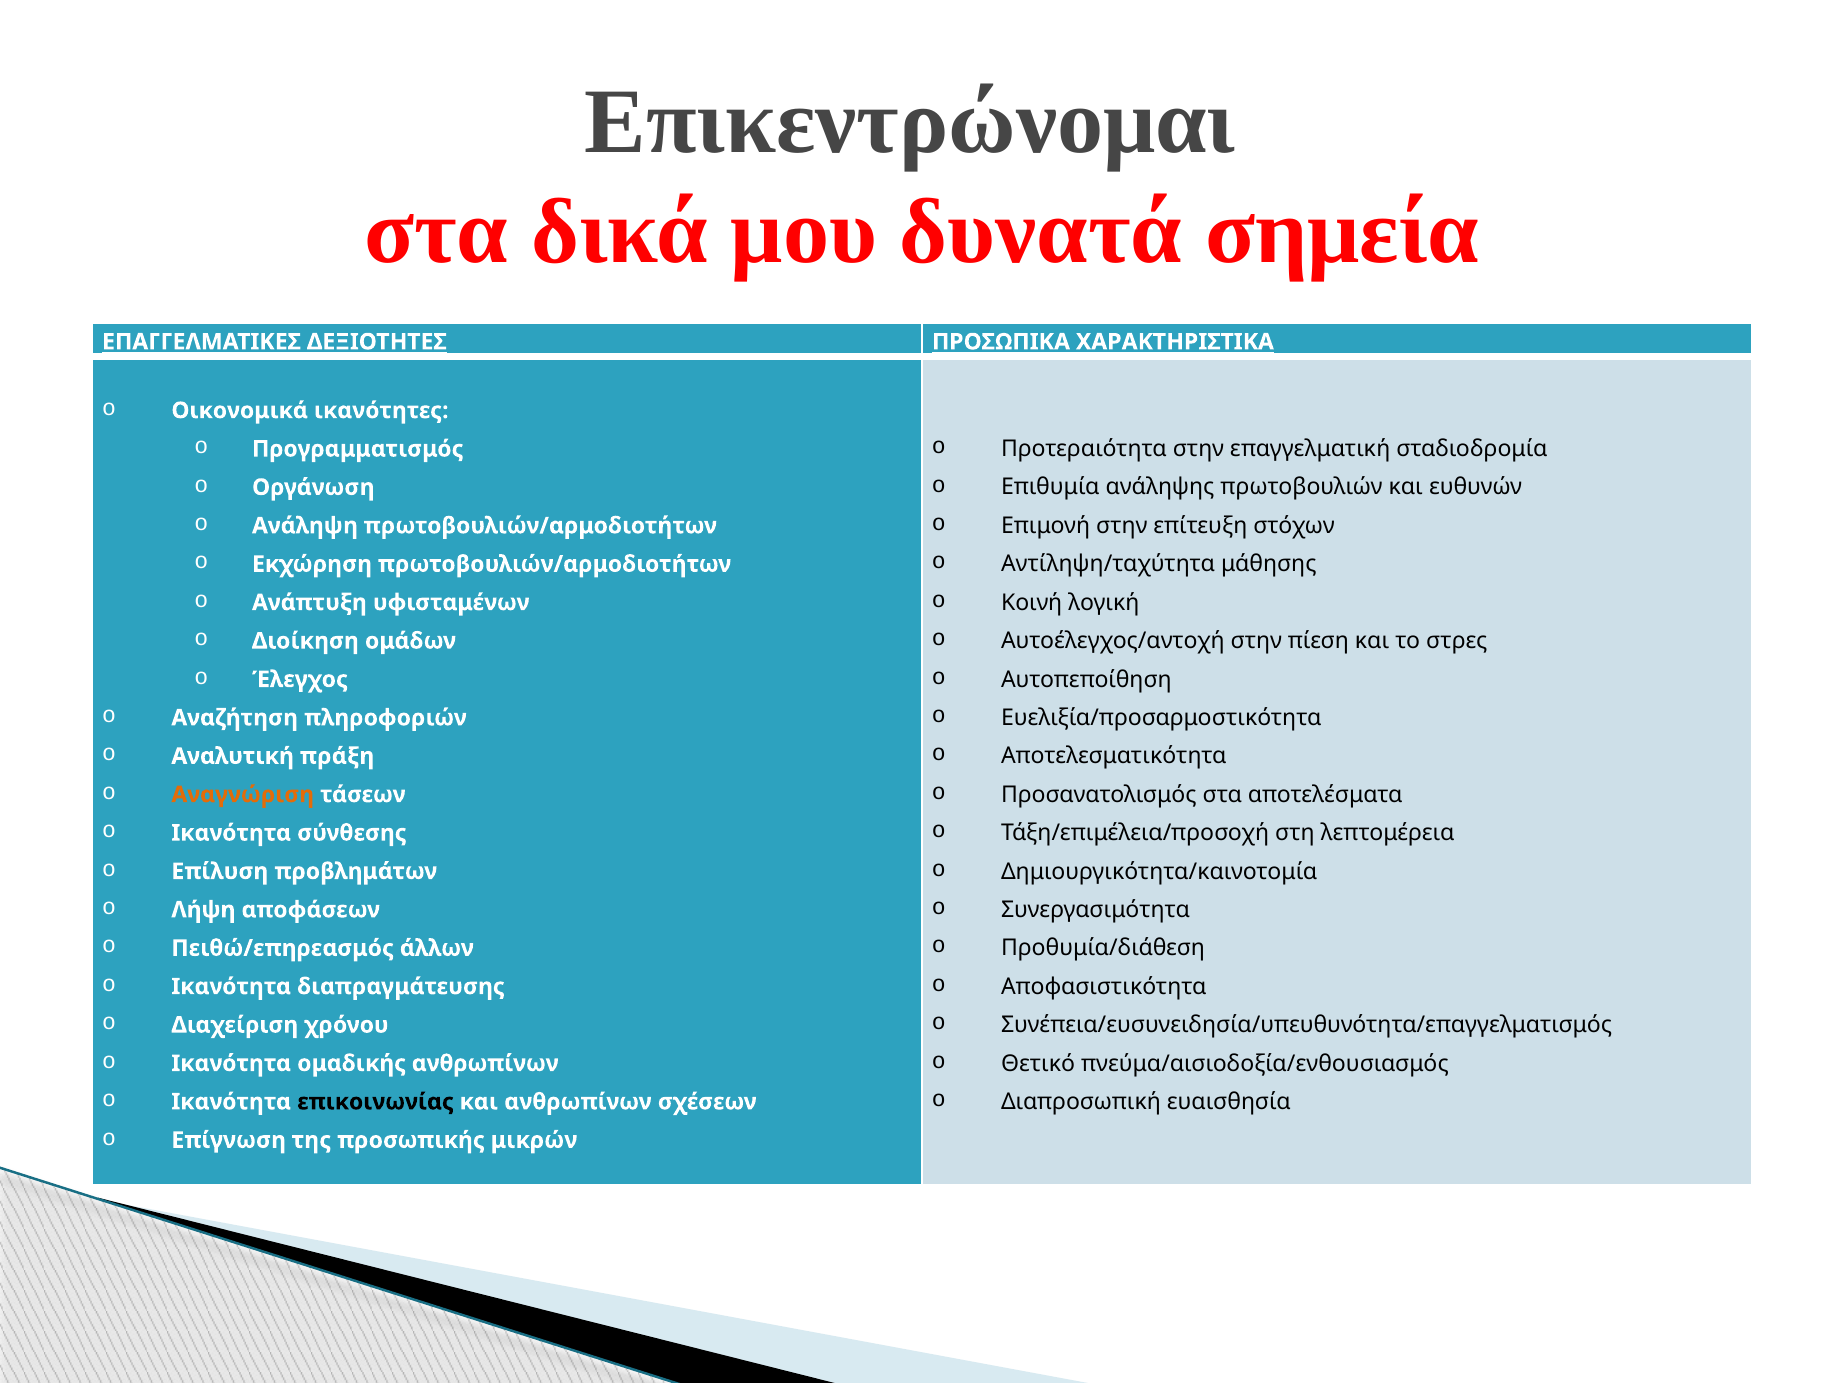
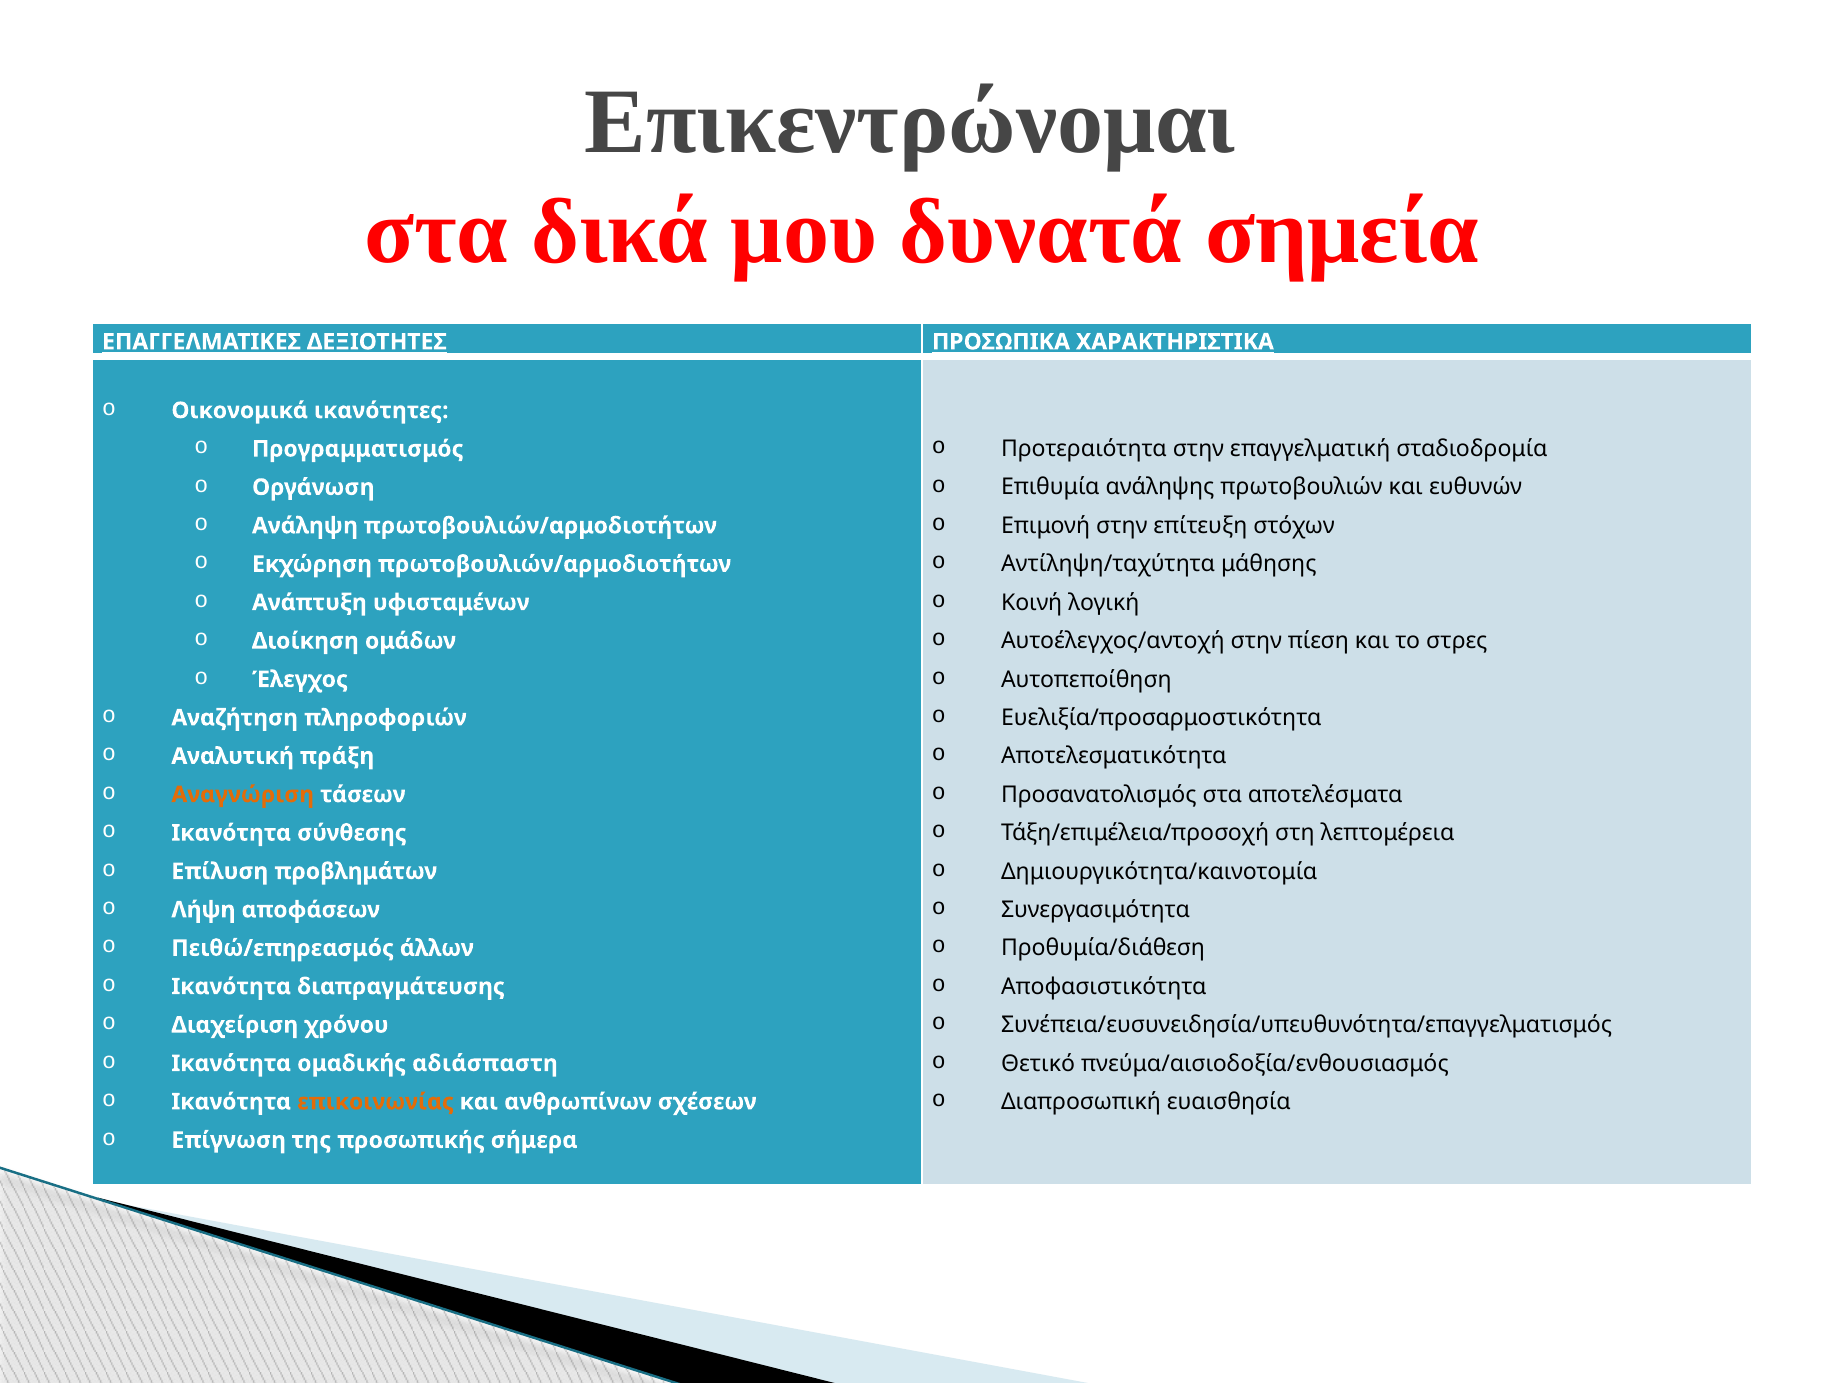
ομαδικής ανθρωπίνων: ανθρωπίνων -> αδιάσπαστη (485, 1063)
επικοινωνίας colour: black -> orange (375, 1102)
μικρών: μικρών -> σήμερα (534, 1140)
